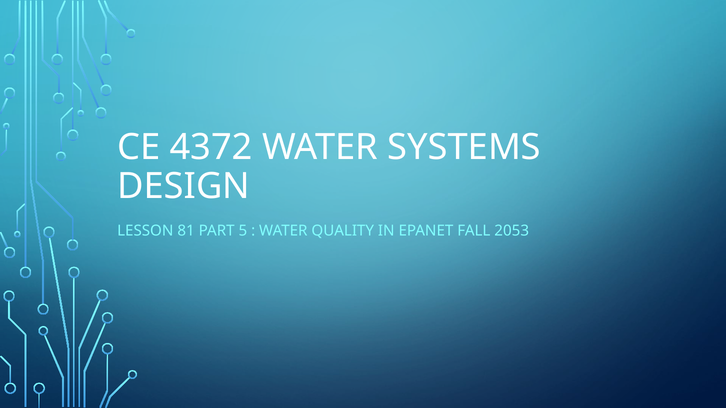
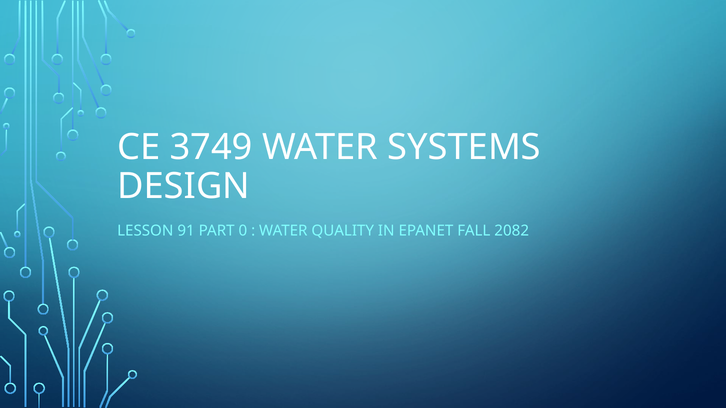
4372: 4372 -> 3749 (211, 147)
81: 81 -> 91 (186, 231)
5: 5 -> 0 (243, 231)
2053: 2053 -> 2082 (512, 231)
